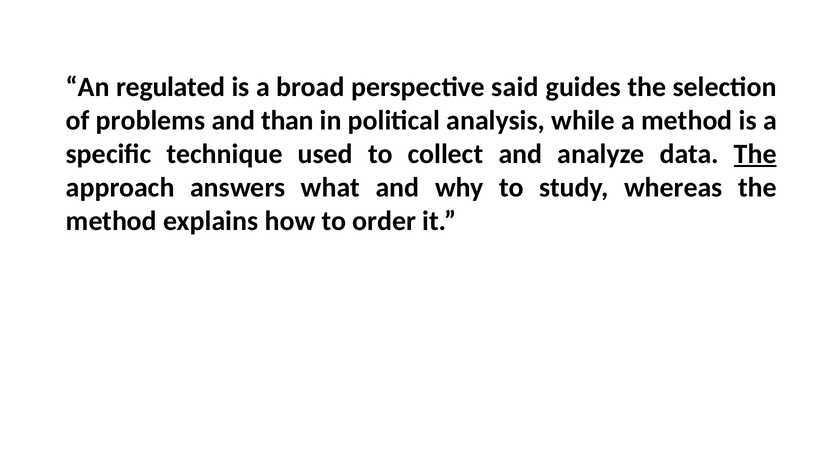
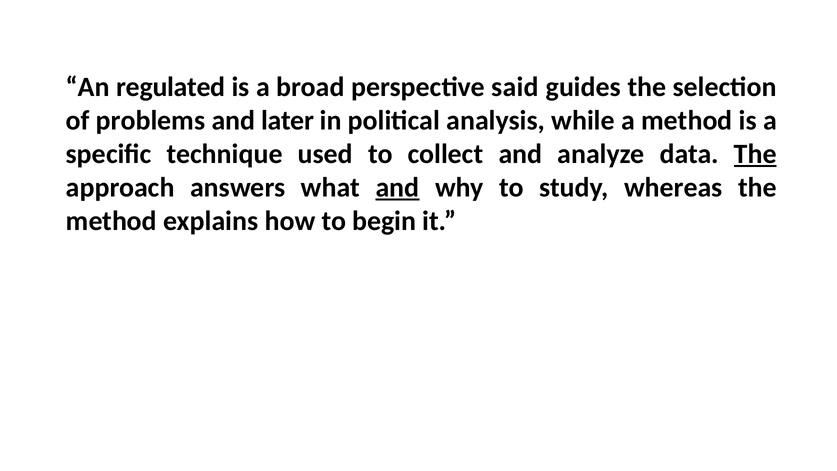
than: than -> later (288, 120)
and underline: none -> present (397, 187)
order: order -> begin (384, 221)
